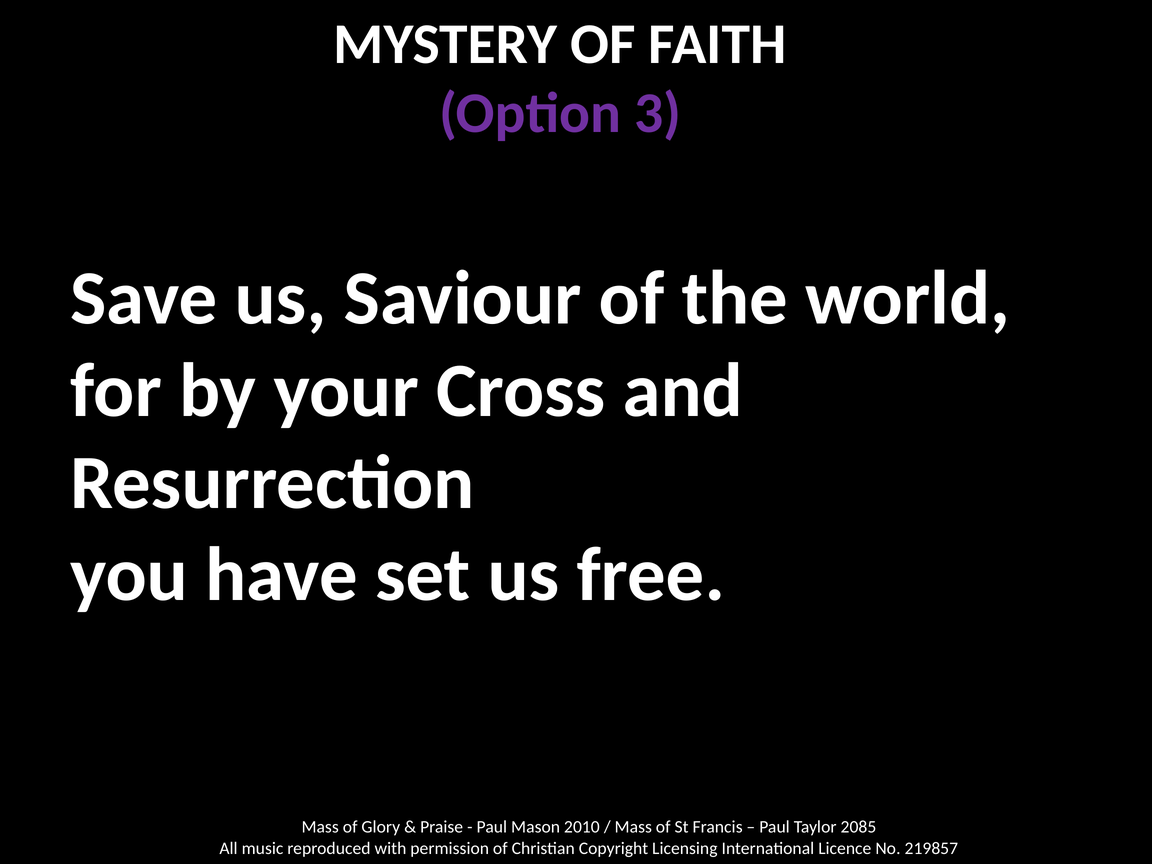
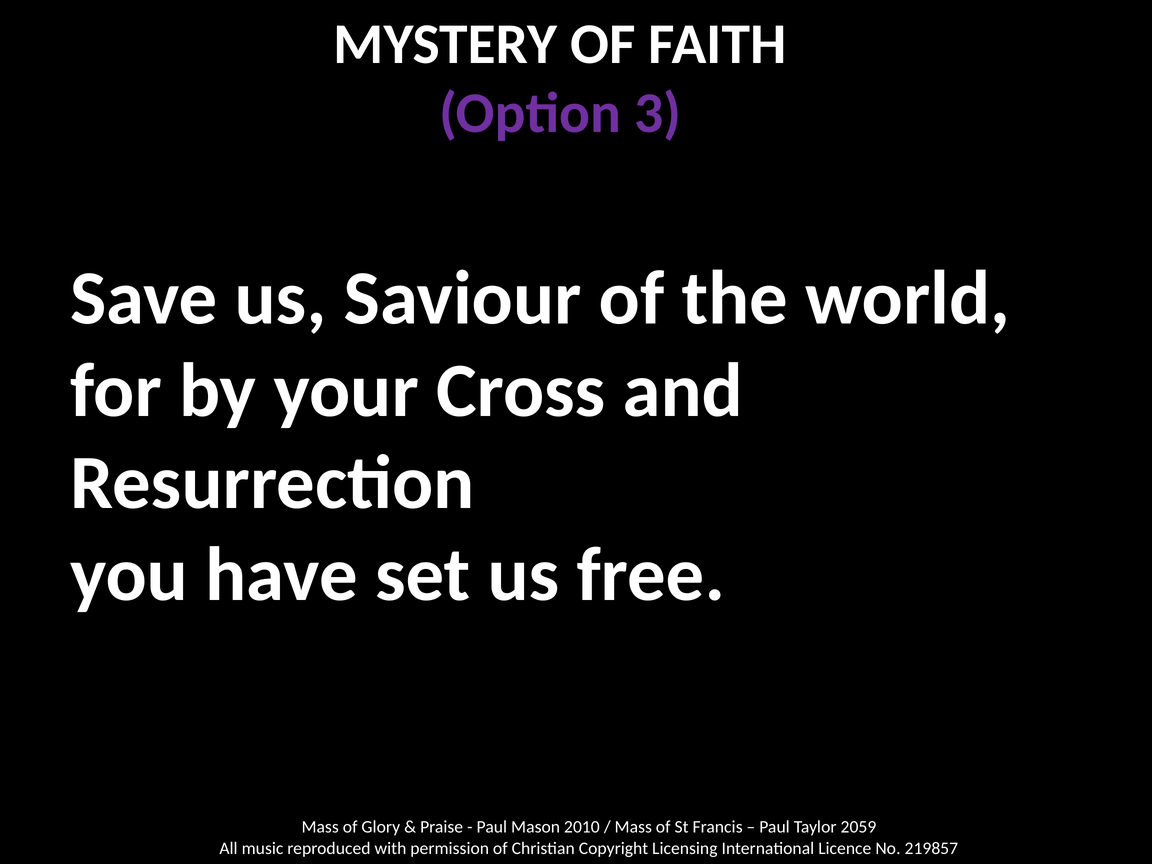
2085: 2085 -> 2059 (858, 827)
